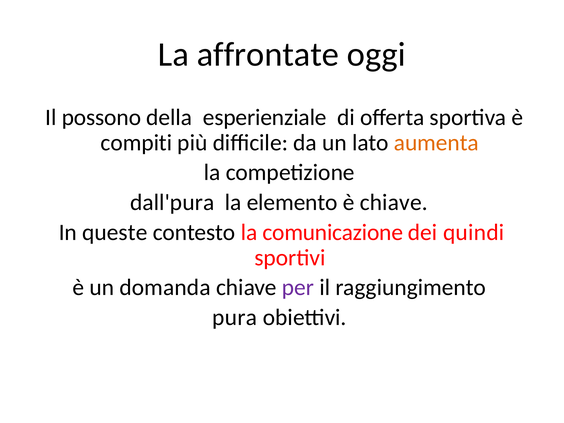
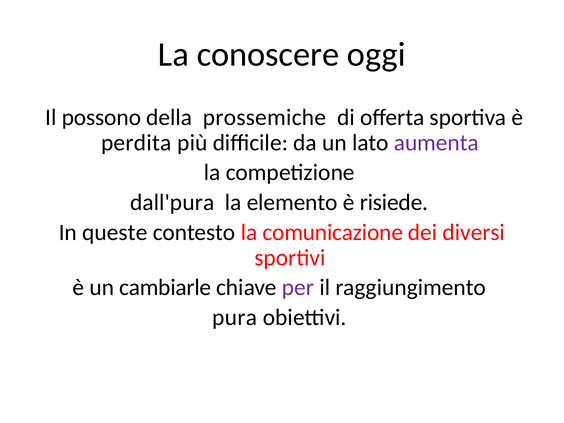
affrontate: affrontate -> conoscere (268, 55)
esperienziale: esperienziale -> prossemiche (265, 117)
compiti: compiti -> perdita (136, 143)
aumenta colour: orange -> purple (436, 143)
è chiave: chiave -> risiede (394, 202)
quindi: quindi -> diversi (474, 232)
domanda: domanda -> cambiarle (165, 288)
